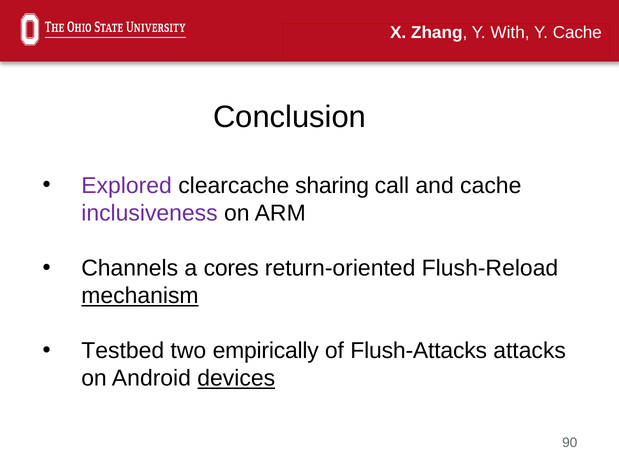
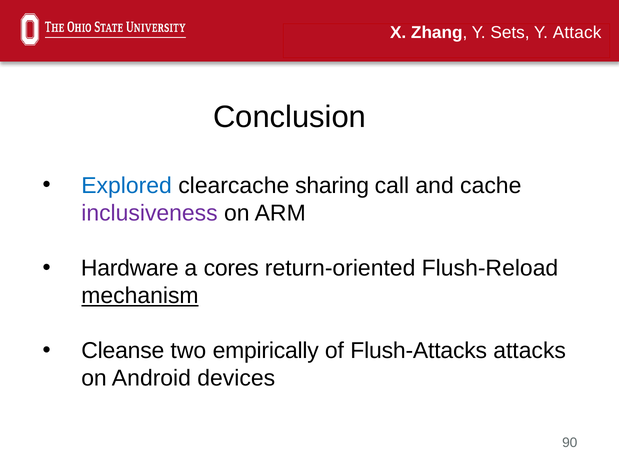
With: With -> Sets (510, 33)
Y Cache: Cache -> Attack (577, 33)
Explored colour: purple -> blue (127, 186)
Channels: Channels -> Hardware (130, 268)
Testbed: Testbed -> Cleanse (123, 351)
devices underline: present -> none (236, 378)
